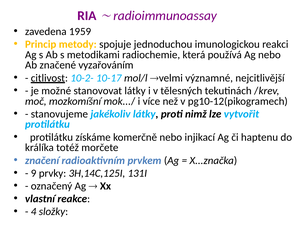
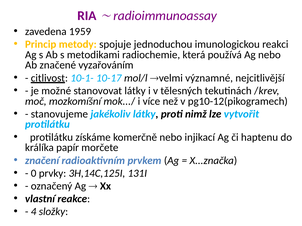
10-2-: 10-2- -> 10-1- (82, 78)
totéž: totéž -> papír (68, 148)
9: 9 -> 0 (34, 174)
